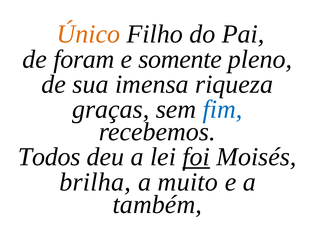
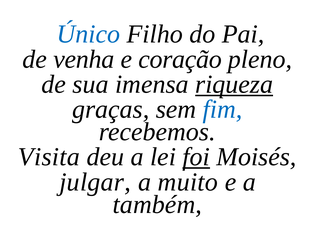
Único colour: orange -> blue (88, 34)
foram: foram -> venha (84, 59)
somente: somente -> coração (180, 59)
riqueza underline: none -> present (234, 84)
Todos: Todos -> Visita (49, 157)
brilha: brilha -> julgar (95, 182)
